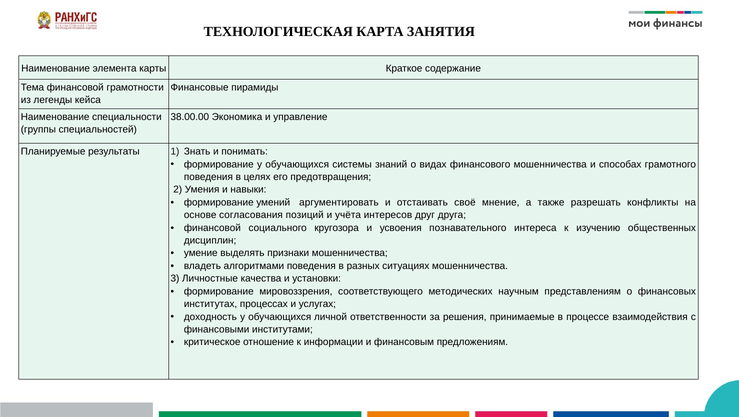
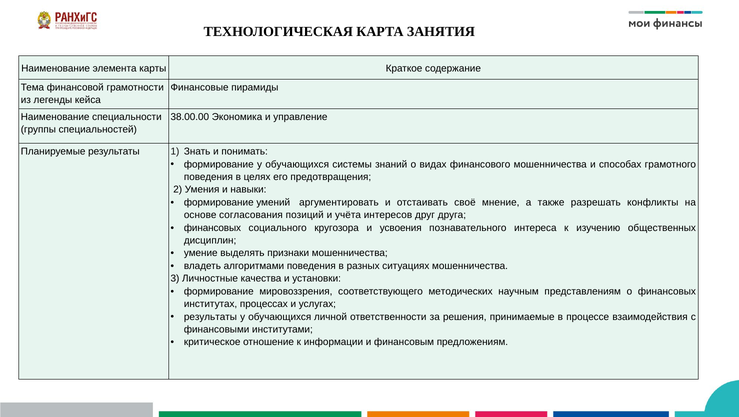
финансовой: финансовой -> финансовых (212, 227)
доходность: доходность -> результаты (210, 316)
